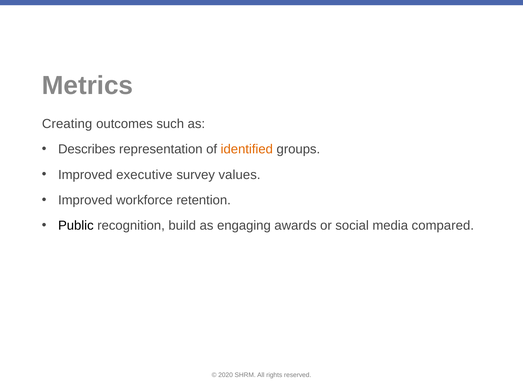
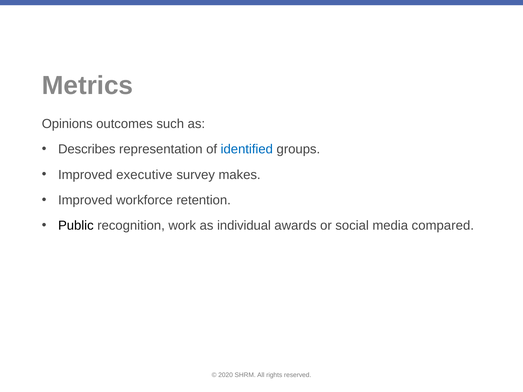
Creating: Creating -> Opinions (67, 124)
identified colour: orange -> blue (247, 149)
values: values -> makes (240, 175)
build: build -> work (182, 226)
engaging: engaging -> individual (244, 226)
